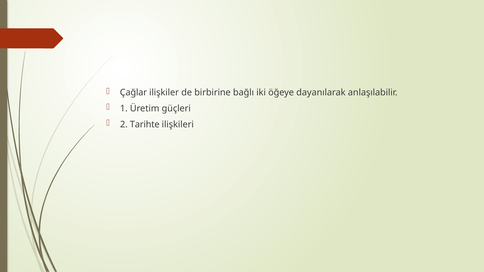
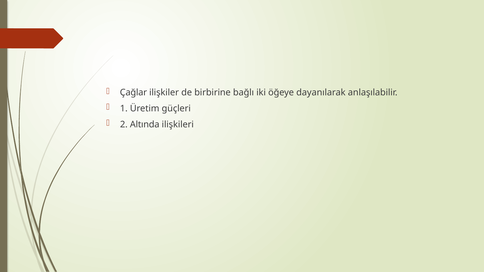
Tarihte: Tarihte -> Altında (145, 124)
